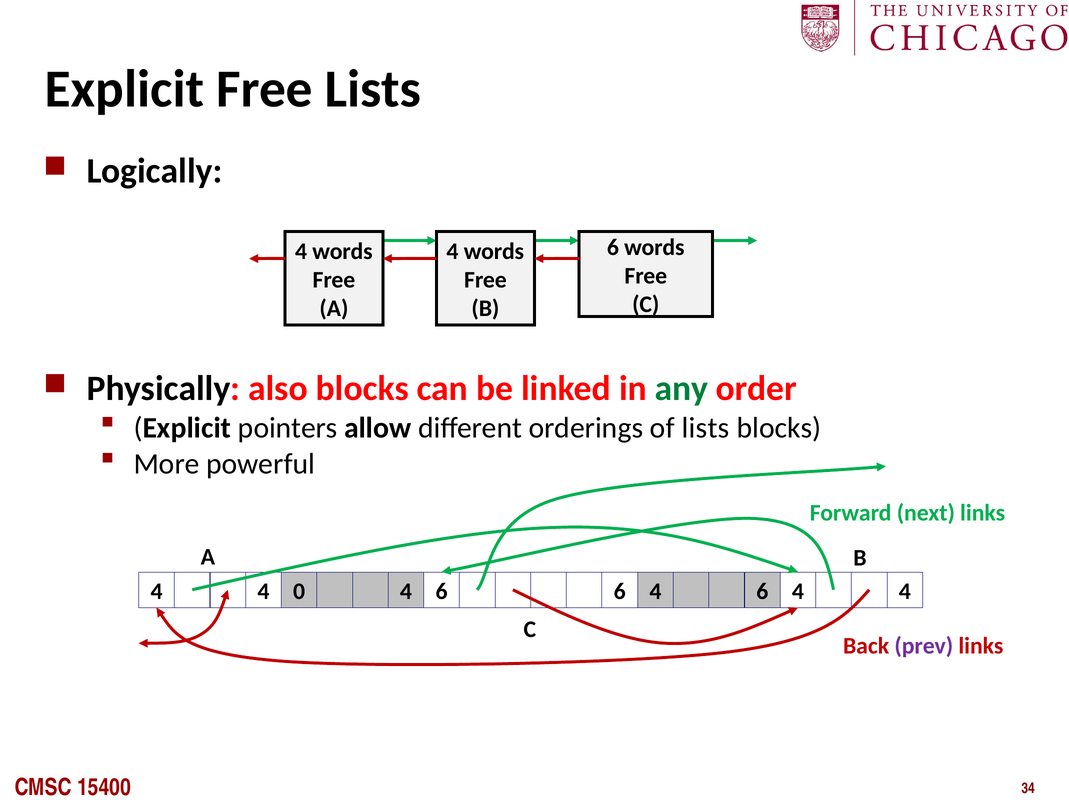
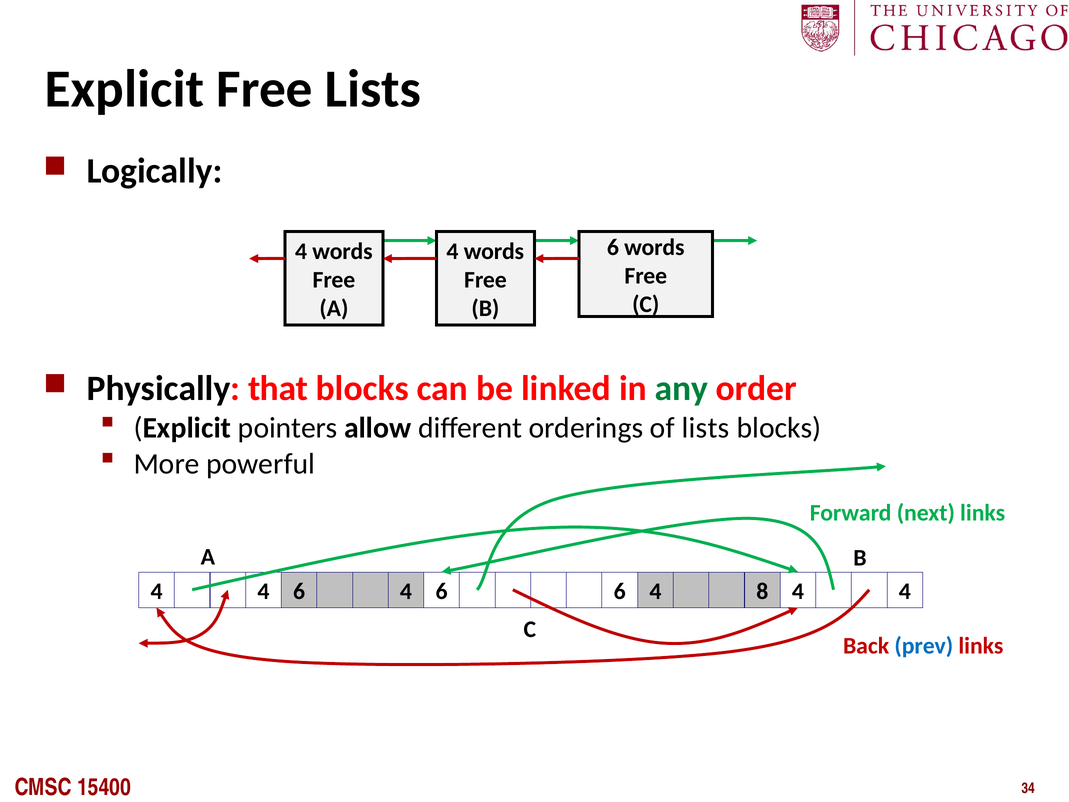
also: also -> that (278, 388)
4 4 0: 0 -> 6 (299, 591)
6: 6 -> 8 (762, 591)
prev colour: purple -> blue (924, 646)
